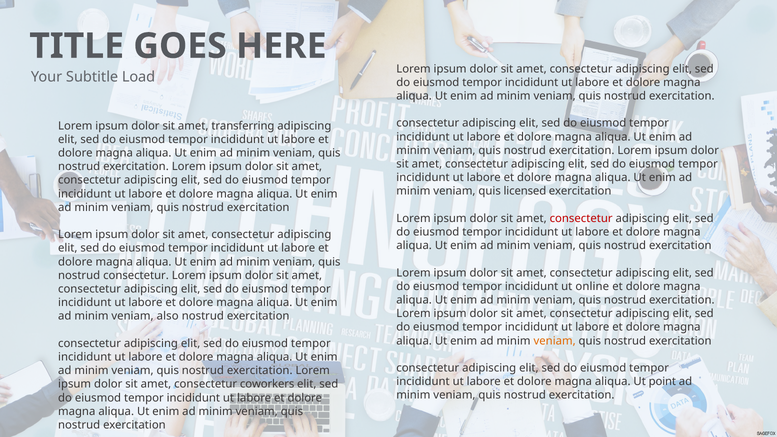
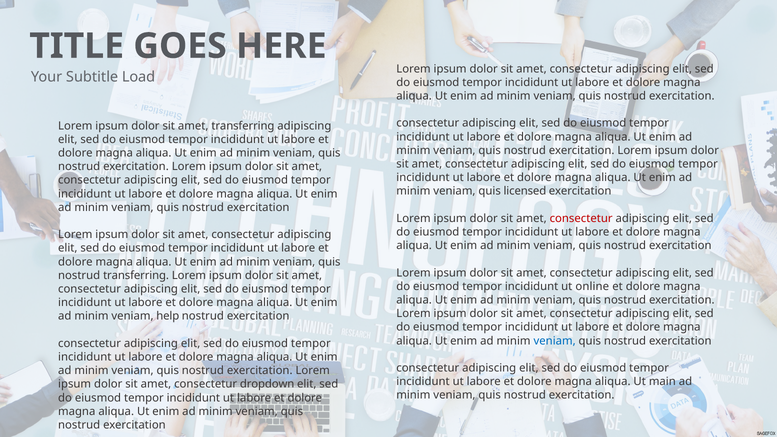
nostrud consectetur: consectetur -> transferring (136, 275)
also: also -> help (168, 316)
veniam colour: orange -> blue (555, 341)
point: point -> main (662, 382)
coworkers: coworkers -> dropdown (267, 384)
